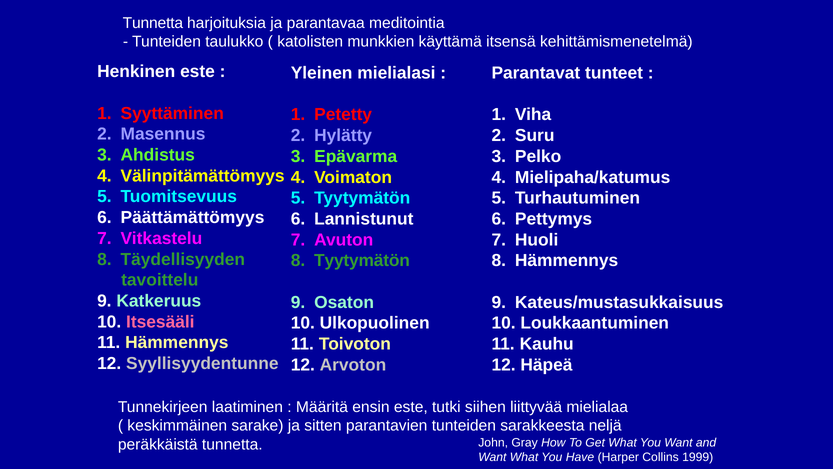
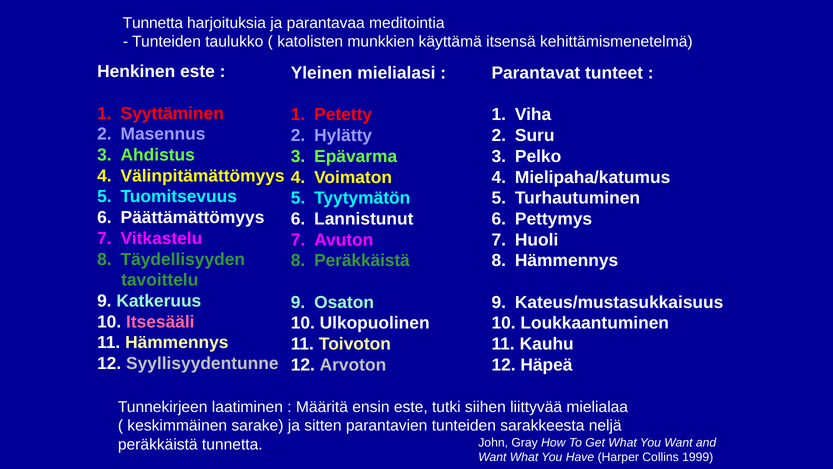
Tyytymätön: Tyytymätön -> Peräkkäistä (362, 260)
